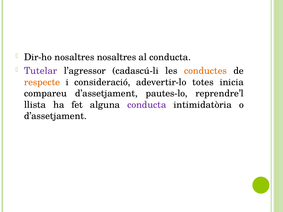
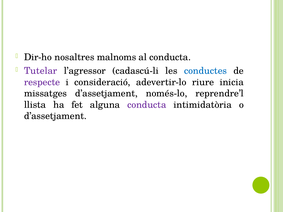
nosaltres nosaltres: nosaltres -> malnoms (117, 57)
conductes colour: orange -> blue (205, 71)
respecte colour: orange -> purple (42, 82)
totes: totes -> riure (203, 82)
compareu: compareu -> missatges (45, 94)
pautes-lo: pautes-lo -> només-lo (167, 94)
